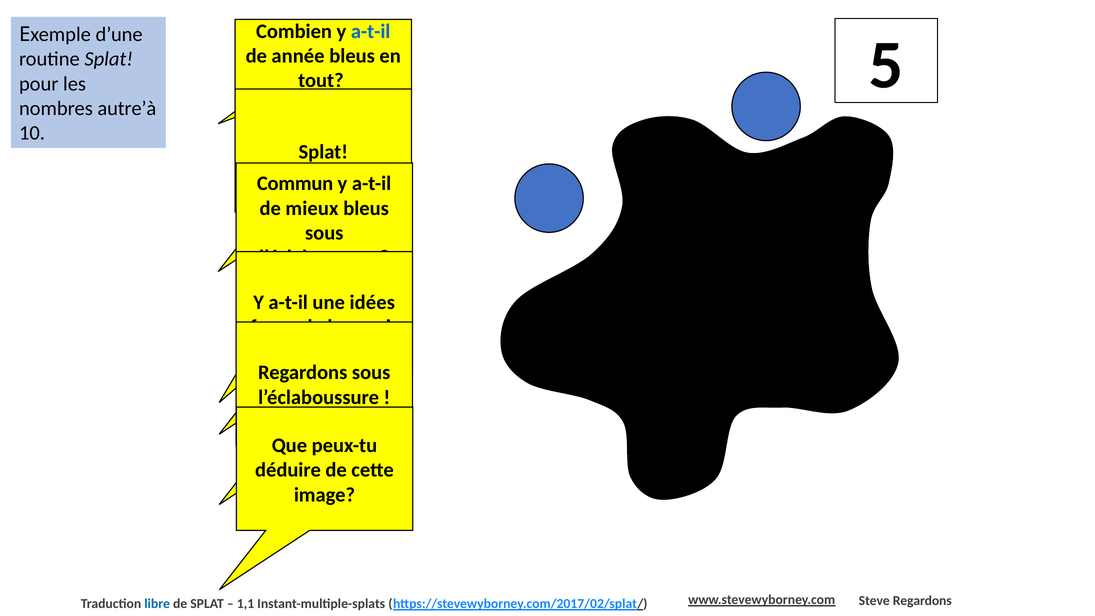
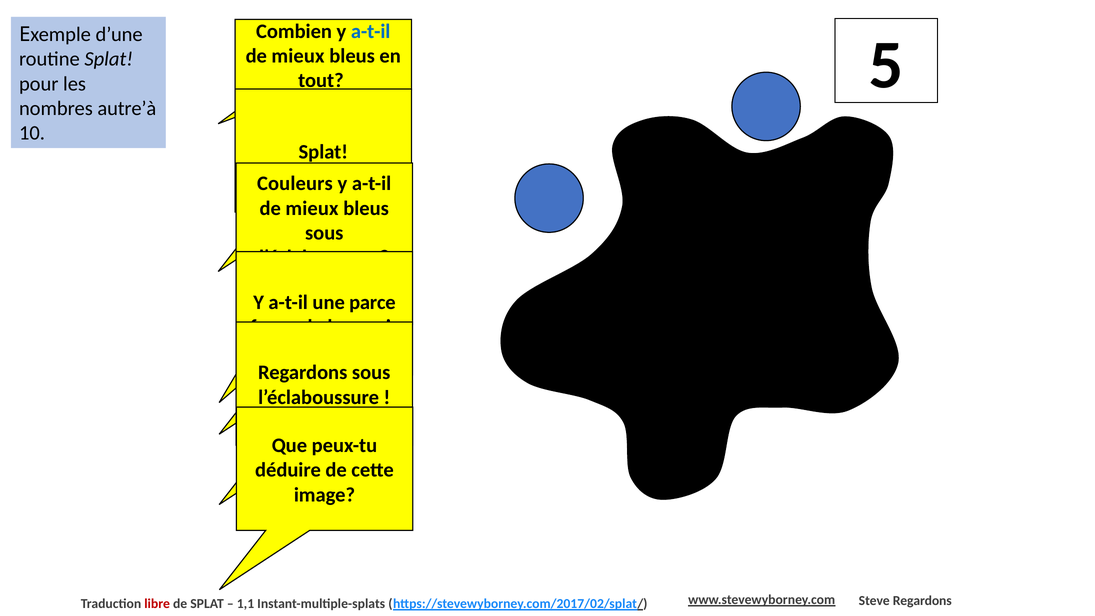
année: année -> mieux (298, 56)
Commun: Commun -> Couleurs (295, 184)
idées: idées -> parce (372, 302)
libre colour: blue -> red (157, 604)
